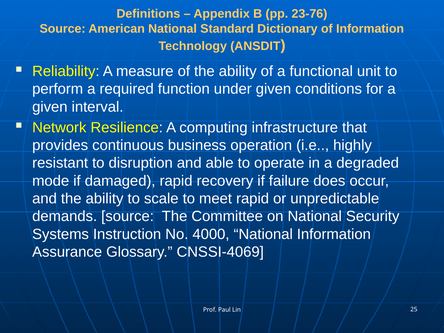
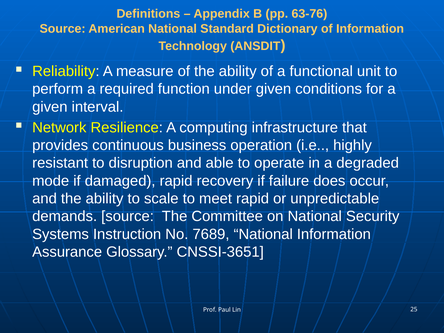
23-76: 23-76 -> 63-76 (309, 14)
4000: 4000 -> 7689 (211, 234)
CNSSI-4069: CNSSI-4069 -> CNSSI-3651 (220, 252)
